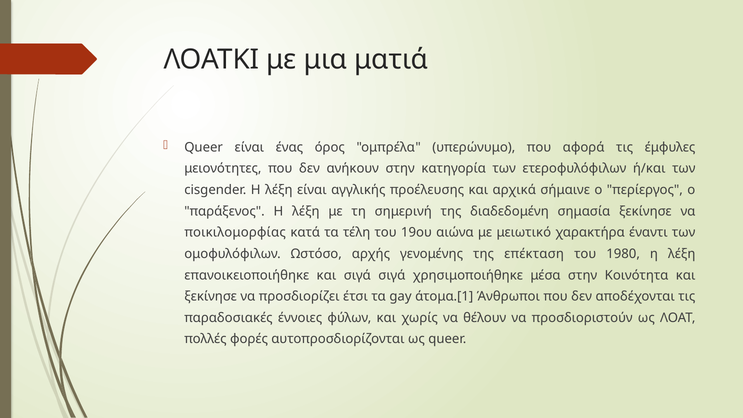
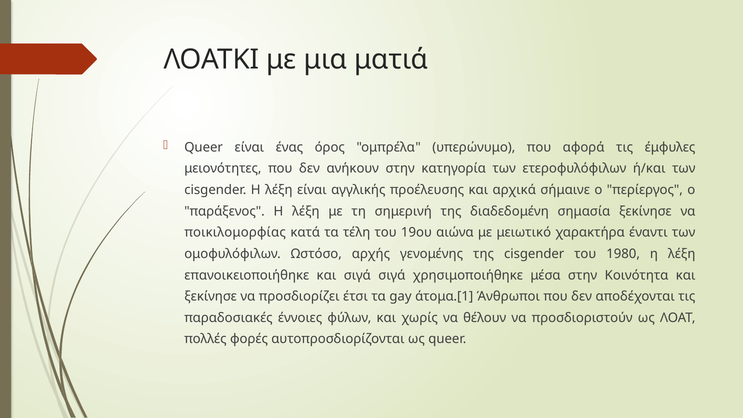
της επέκταση: επέκταση -> cisgender (534, 254)
